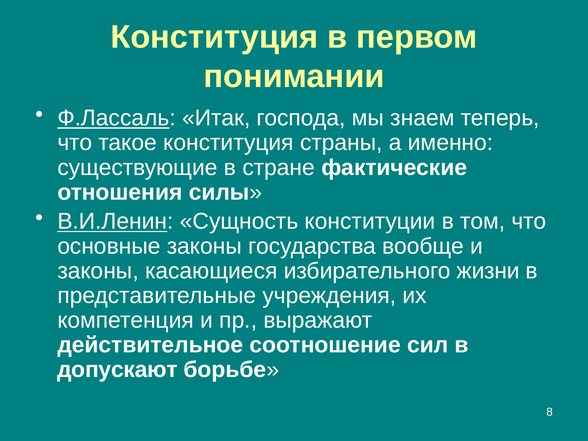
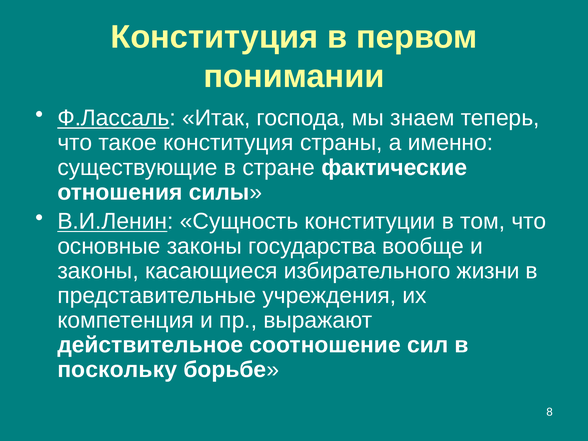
допускают: допускают -> поскольку (117, 370)
